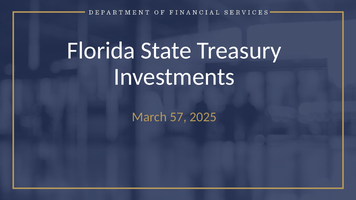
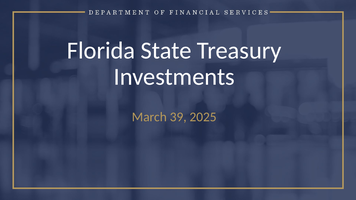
57: 57 -> 39 (178, 117)
